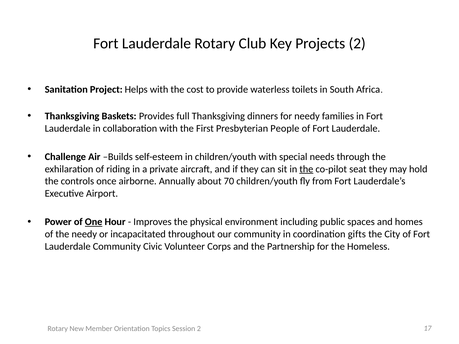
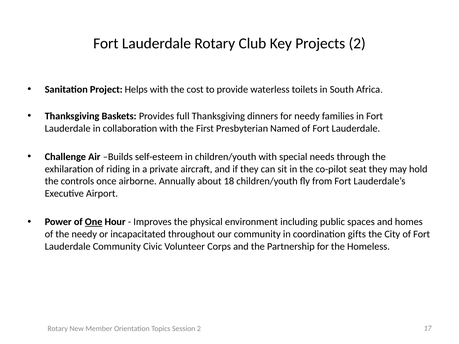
People: People -> Named (285, 128)
the underline: present -> none (306, 169)
70: 70 -> 18 (229, 181)
